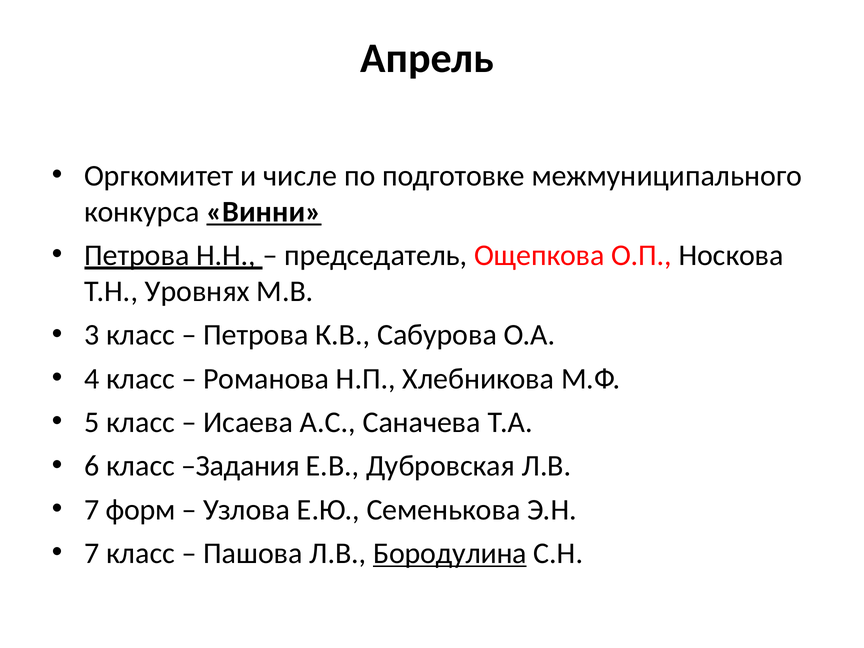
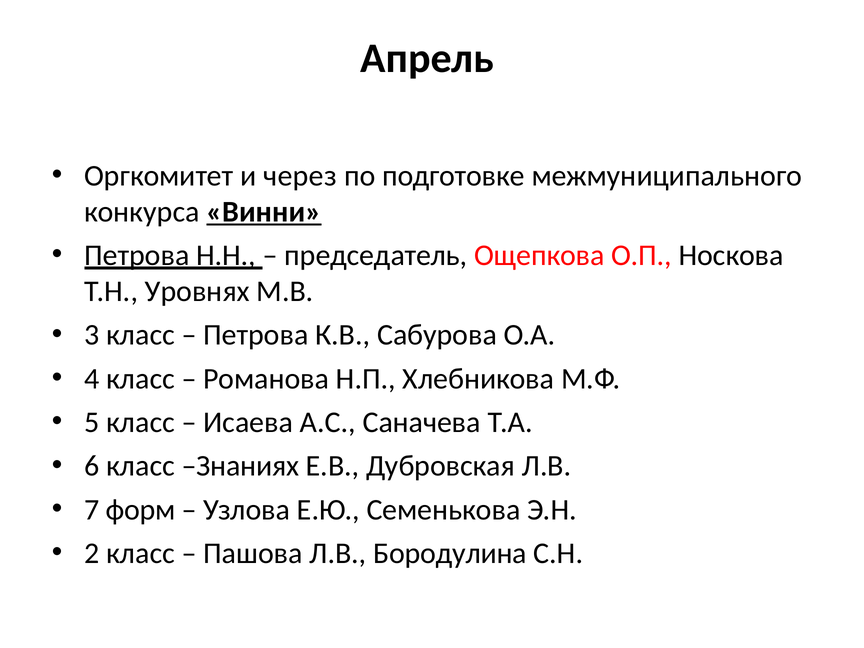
числе: числе -> через (300, 176)
Задания: Задания -> Знаниях (240, 466)
7: 7 -> 2 (92, 553)
Бородулина underline: present -> none (450, 553)
